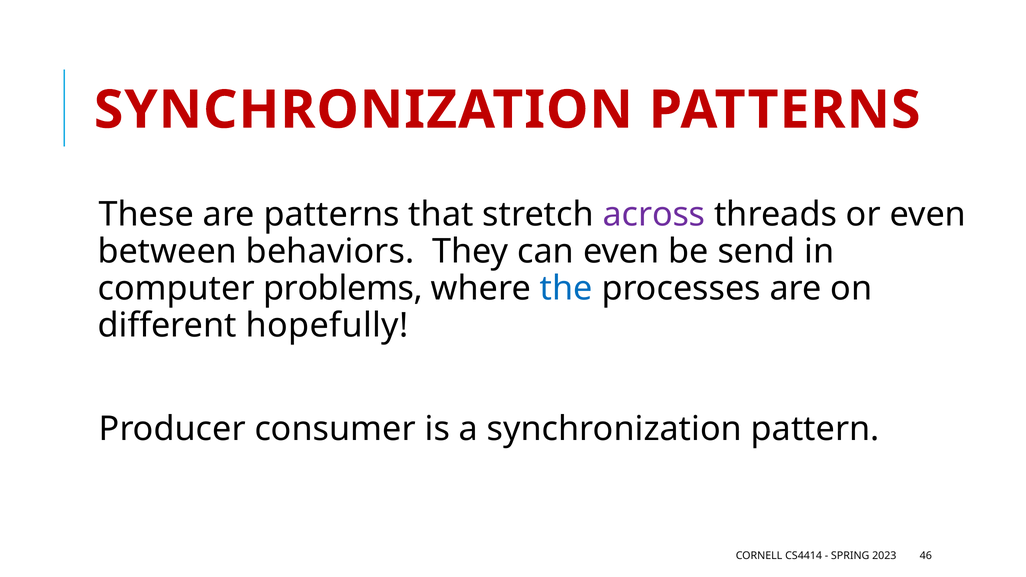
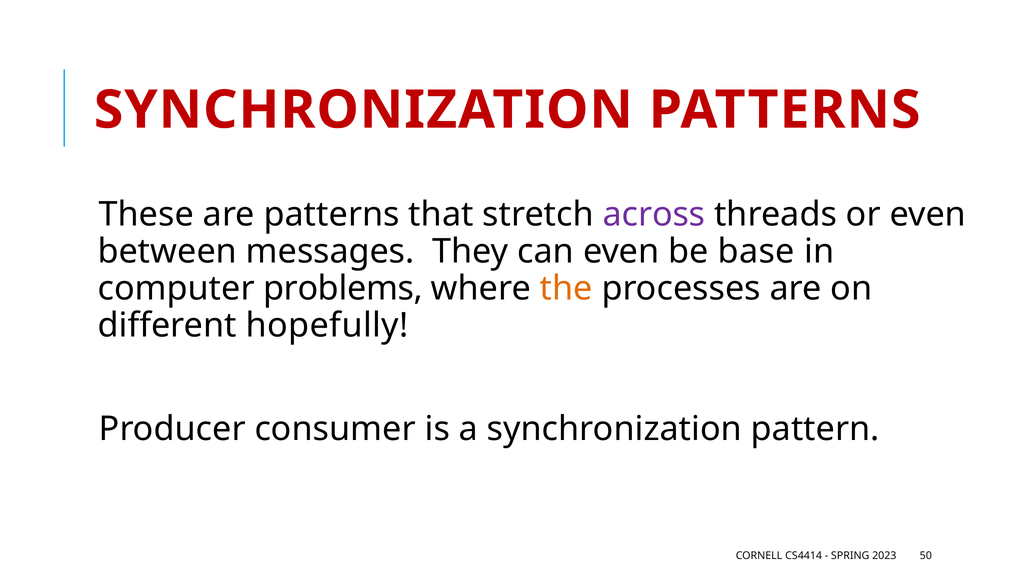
behaviors: behaviors -> messages (330, 251)
send: send -> base (756, 251)
the colour: blue -> orange (566, 288)
46: 46 -> 50 (926, 556)
